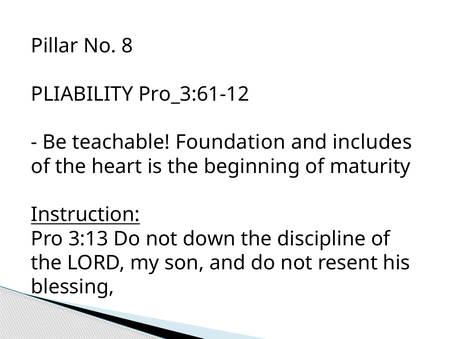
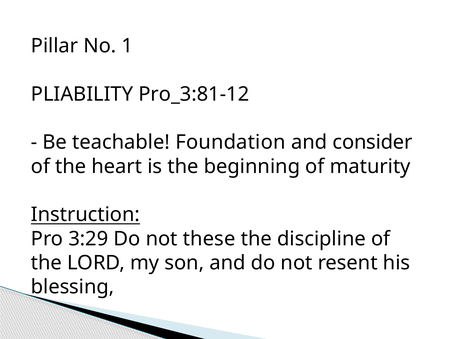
8: 8 -> 1 (127, 46)
Pro_3:61-12: Pro_3:61-12 -> Pro_3:81-12 (194, 94)
includes: includes -> consider (372, 143)
3:13: 3:13 -> 3:29 (88, 239)
down: down -> these (209, 239)
